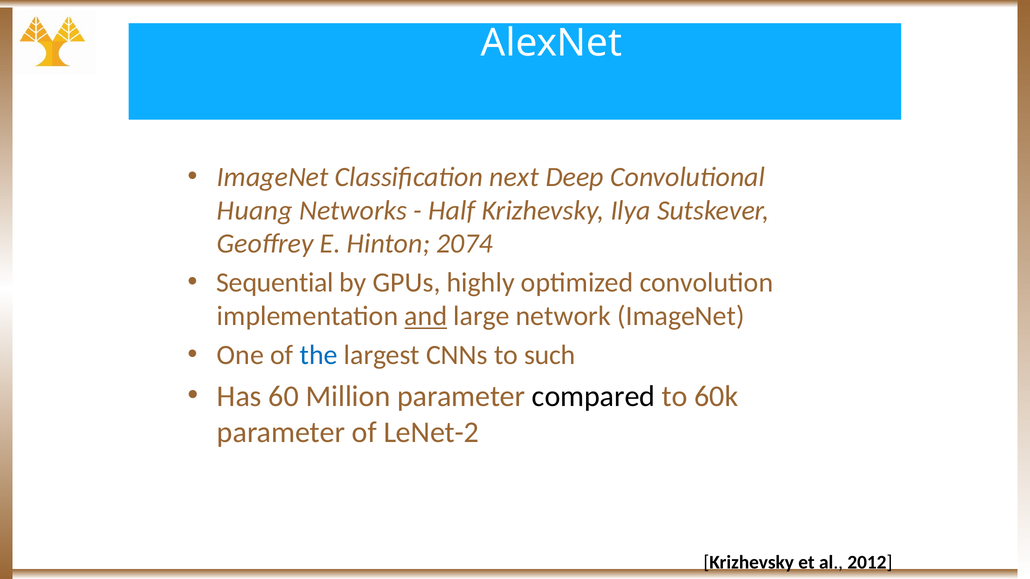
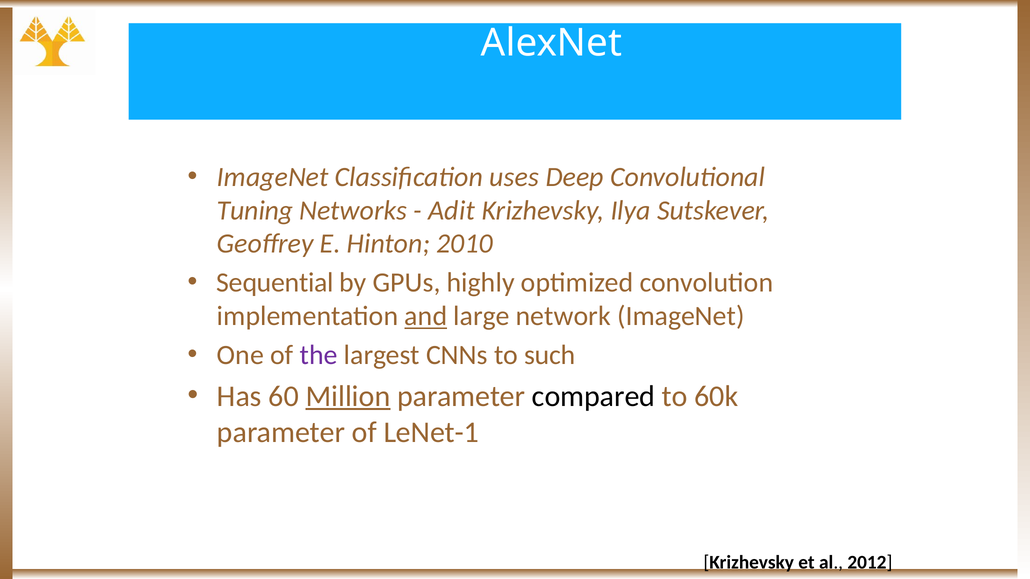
next: next -> uses (514, 177)
Huang: Huang -> Tuning (255, 211)
Half: Half -> Adit (452, 211)
2074: 2074 -> 2010 (465, 244)
the colour: blue -> purple (319, 355)
Million underline: none -> present (348, 396)
LeNet-2: LeNet-2 -> LeNet-1 (431, 432)
